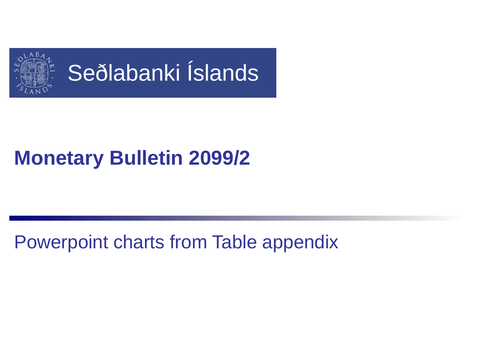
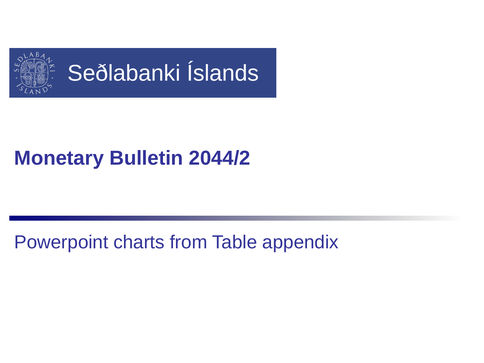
2099/2: 2099/2 -> 2044/2 (220, 158)
